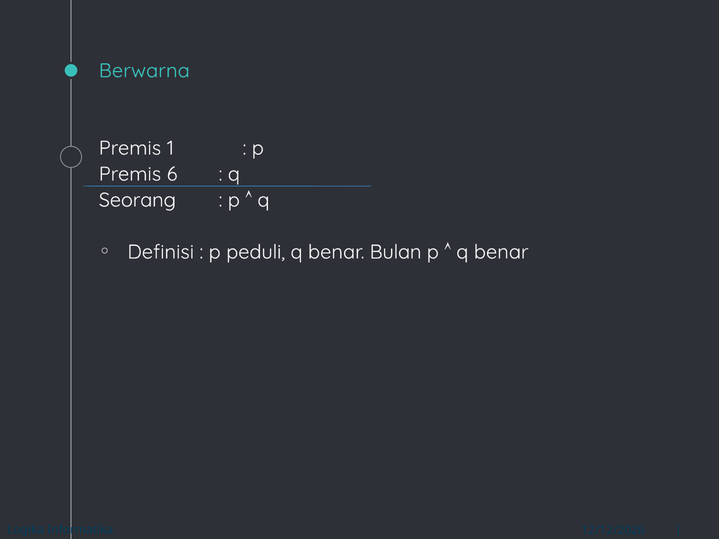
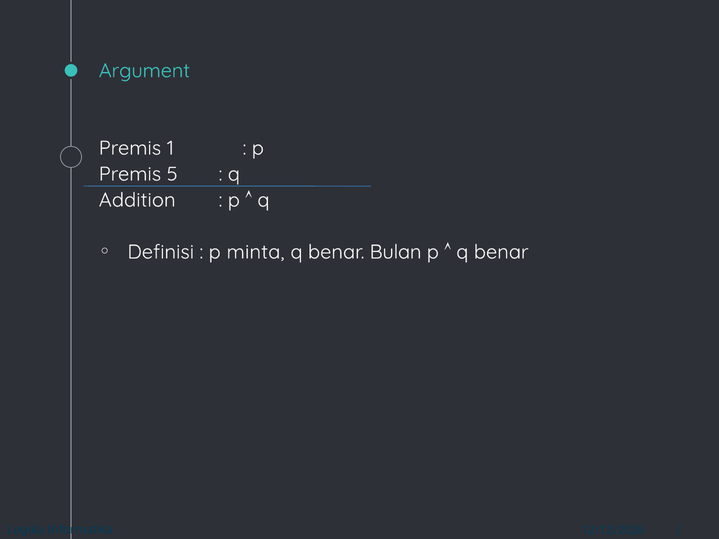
Berwarna: Berwarna -> Argument (144, 71)
6: 6 -> 5 (172, 174)
Seorang: Seorang -> Addition (137, 200)
peduli: peduli -> minta (256, 252)
